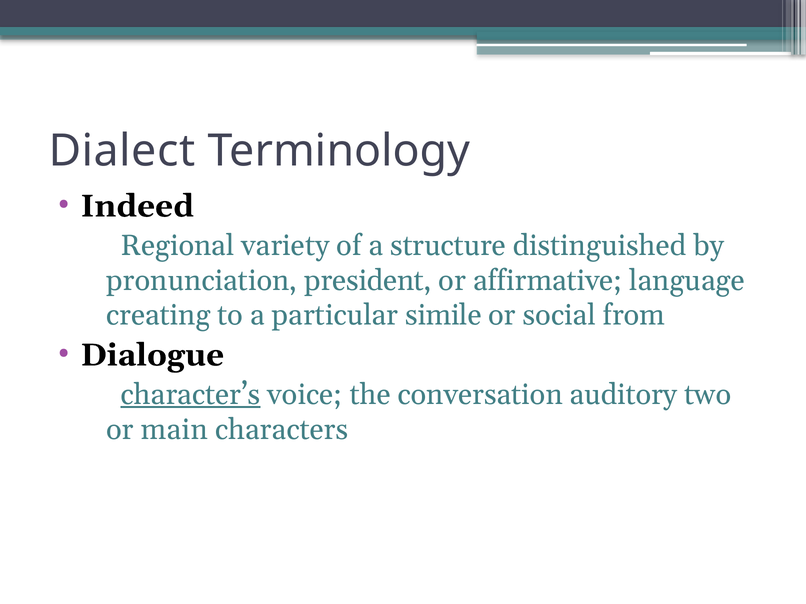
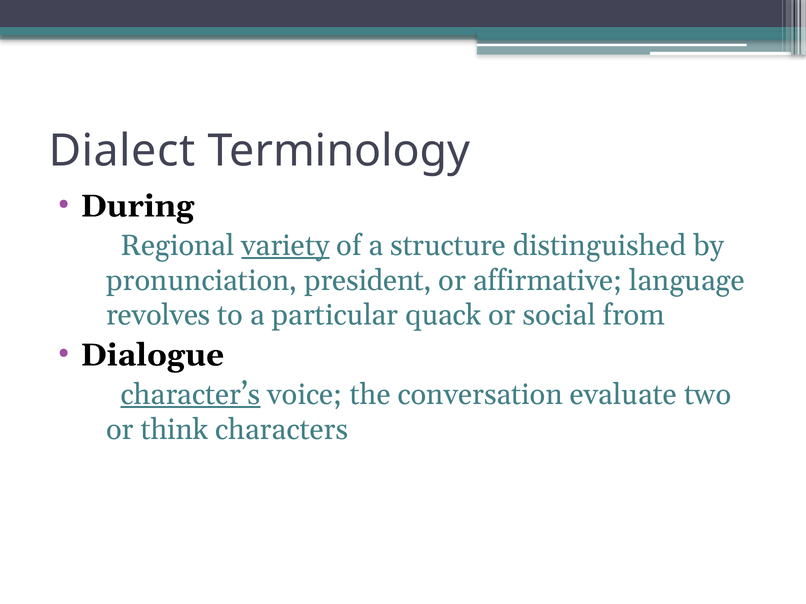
Indeed: Indeed -> During (137, 206)
variety underline: none -> present (285, 246)
creating: creating -> revolves (158, 316)
simile: simile -> quack (443, 316)
auditory: auditory -> evaluate (623, 395)
main: main -> think (175, 430)
